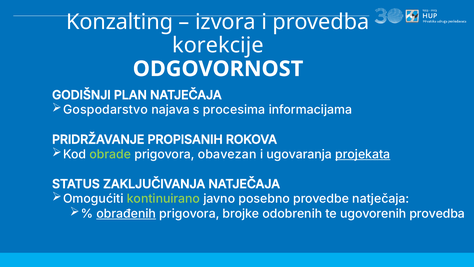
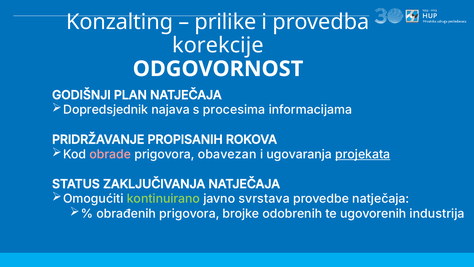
izvora: izvora -> prilike (225, 22)
Gospodarstvo: Gospodarstvo -> Dopredsjednik (106, 110)
obrade colour: light green -> pink (110, 154)
posebno: posebno -> svrstava (264, 199)
obrađenih underline: present -> none (126, 213)
ugovorenih provedba: provedba -> industrija (437, 213)
